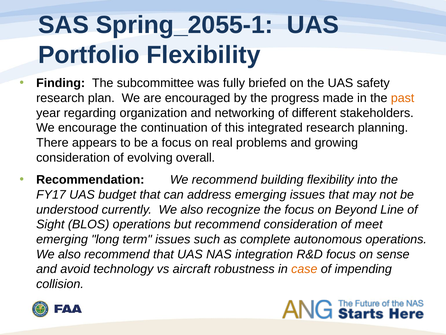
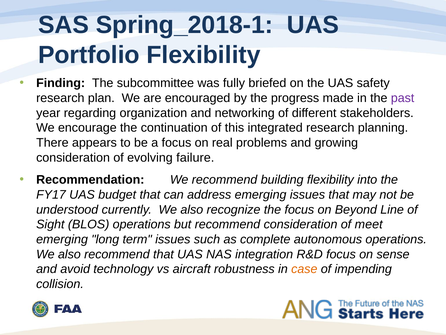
Spring_2055-1: Spring_2055-1 -> Spring_2018-1 (184, 25)
past colour: orange -> purple (403, 98)
overall: overall -> failure (195, 157)
